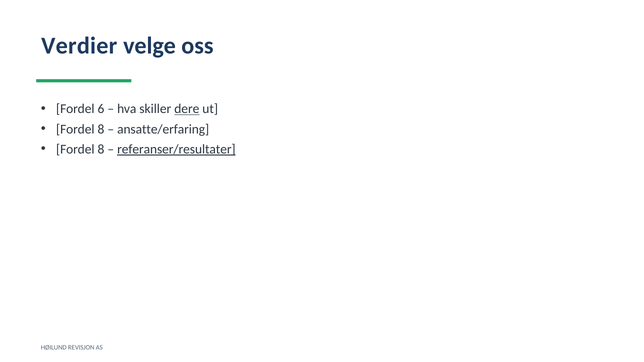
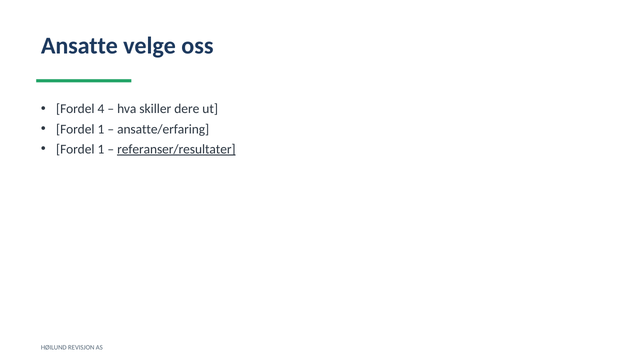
Verdier: Verdier -> Ansatte (79, 46)
6: 6 -> 4 (101, 109)
dere underline: present -> none (187, 109)
8: 8 -> 1 (101, 129)
8: 8 -> 1 (101, 149)
